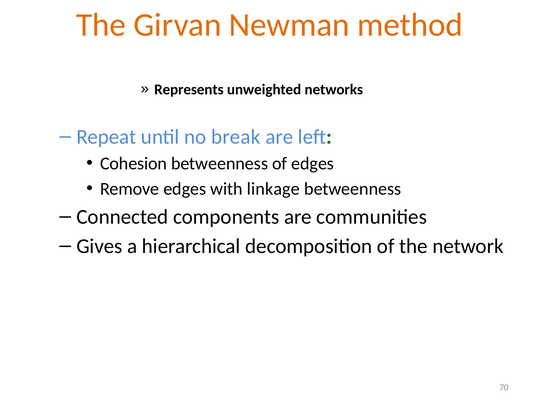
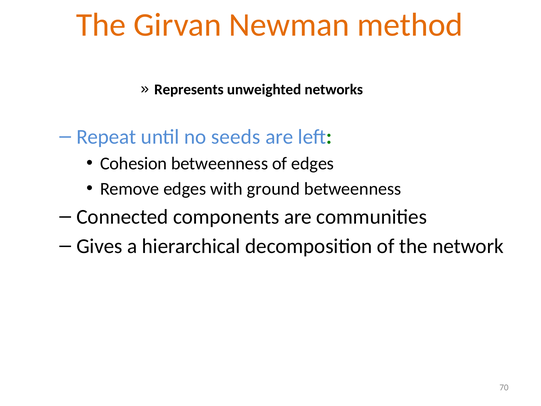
break: break -> seeds (236, 137)
linkage: linkage -> ground (273, 189)
